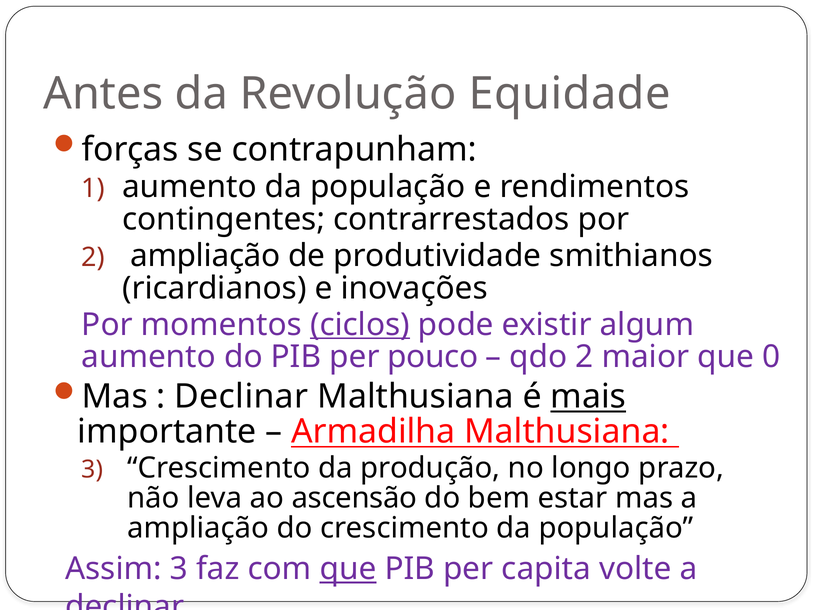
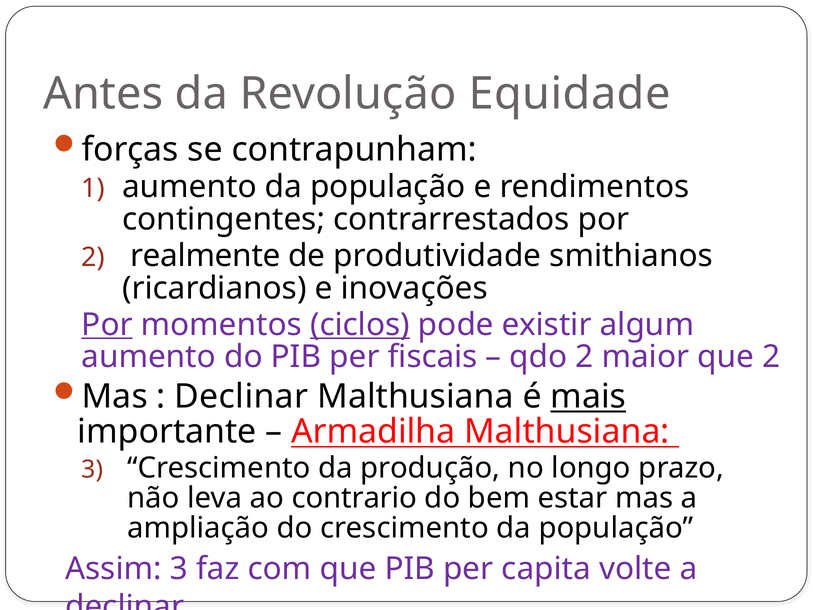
2 ampliação: ampliação -> realmente (205, 256)
Por underline: none -> present (107, 324)
pouco: pouco -> fiscais (433, 357)
que 0: 0 -> 2 (771, 357)
ascensão: ascensão -> contrario (354, 498)
que underline: present -> none (348, 569)
